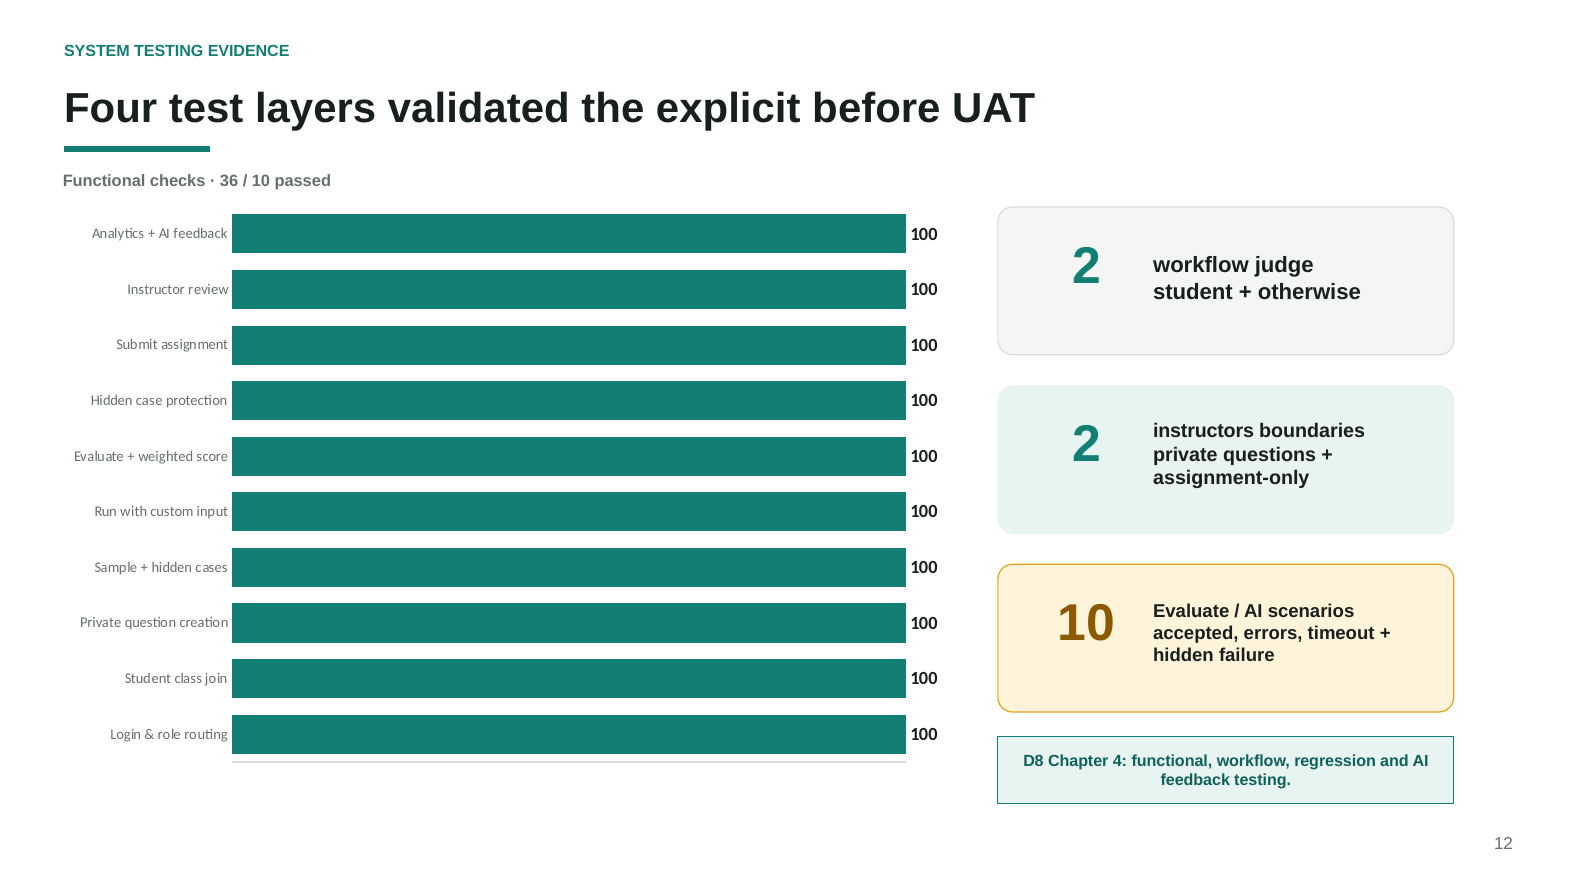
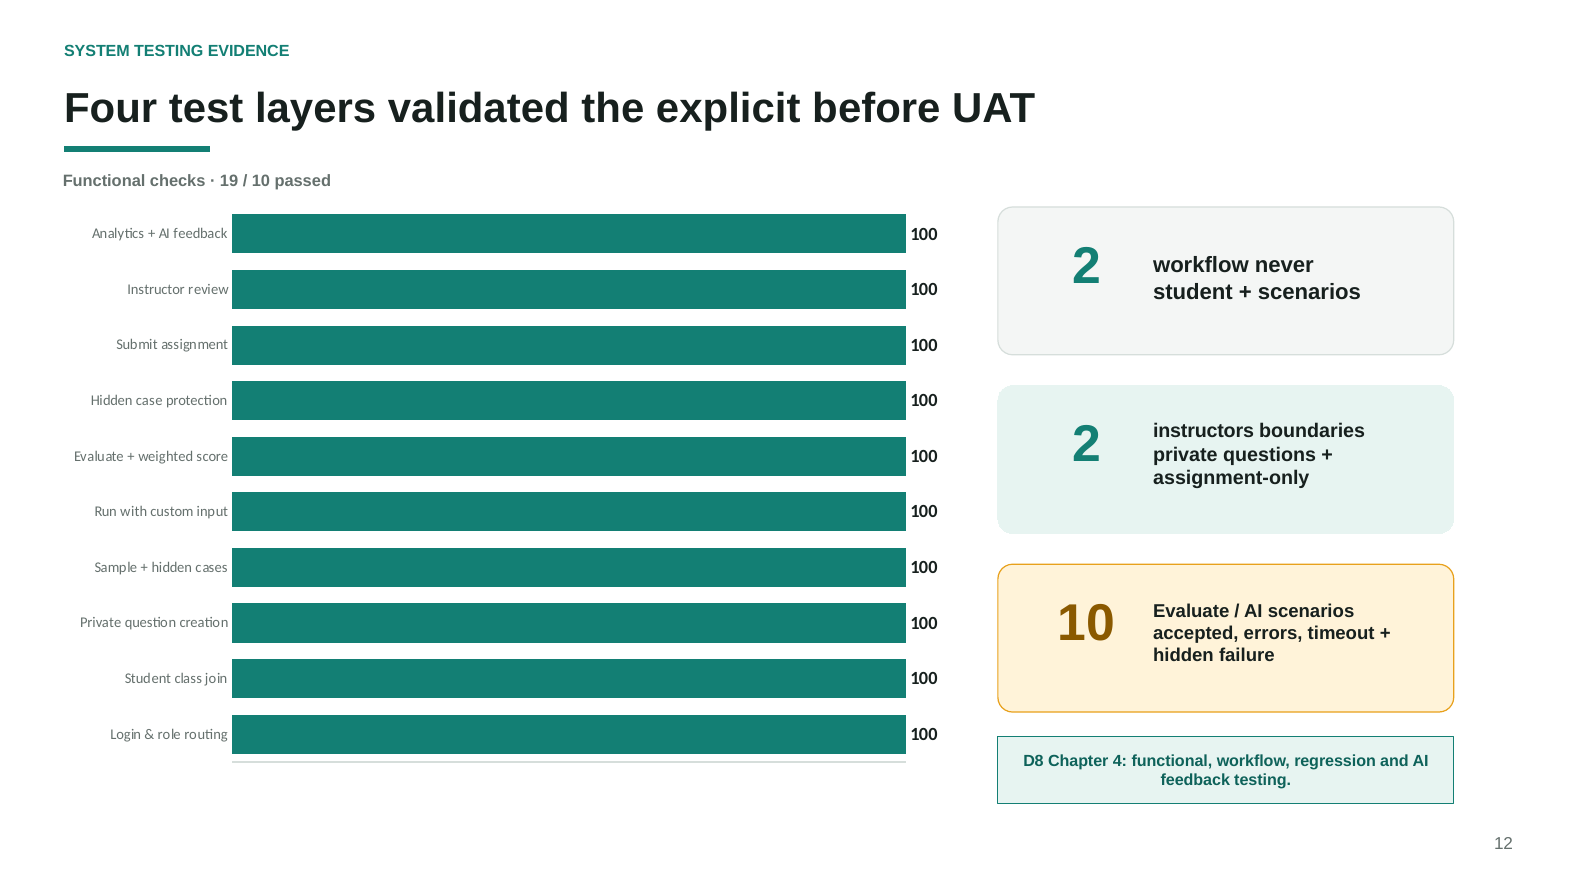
36: 36 -> 19 (229, 181)
judge: judge -> never (1284, 265)
otherwise: otherwise -> scenarios (1309, 292)
